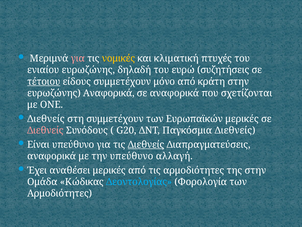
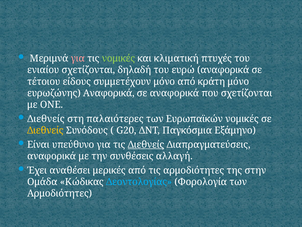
νομικές colour: yellow -> light green (118, 58)
ενιαίου ευρωζώνης: ευρωζώνης -> σχετίζονται (88, 70)
ευρώ συζητήσεις: συζητήσεις -> αναφορικά (223, 70)
τέτοιου underline: present -> none (44, 81)
κράτη στην: στην -> μόνο (238, 81)
στη συμμετέχουν: συμμετέχουν -> παλαιότερες (115, 119)
Ευρωπαϊκών μερικές: μερικές -> νομικές (242, 119)
Διεθνείς colour: pink -> yellow (45, 130)
Παγκόσμια Διεθνείς: Διεθνείς -> Εξάμηνο (235, 130)
την υπεύθυνο: υπεύθυνο -> συνθέσεις (132, 156)
